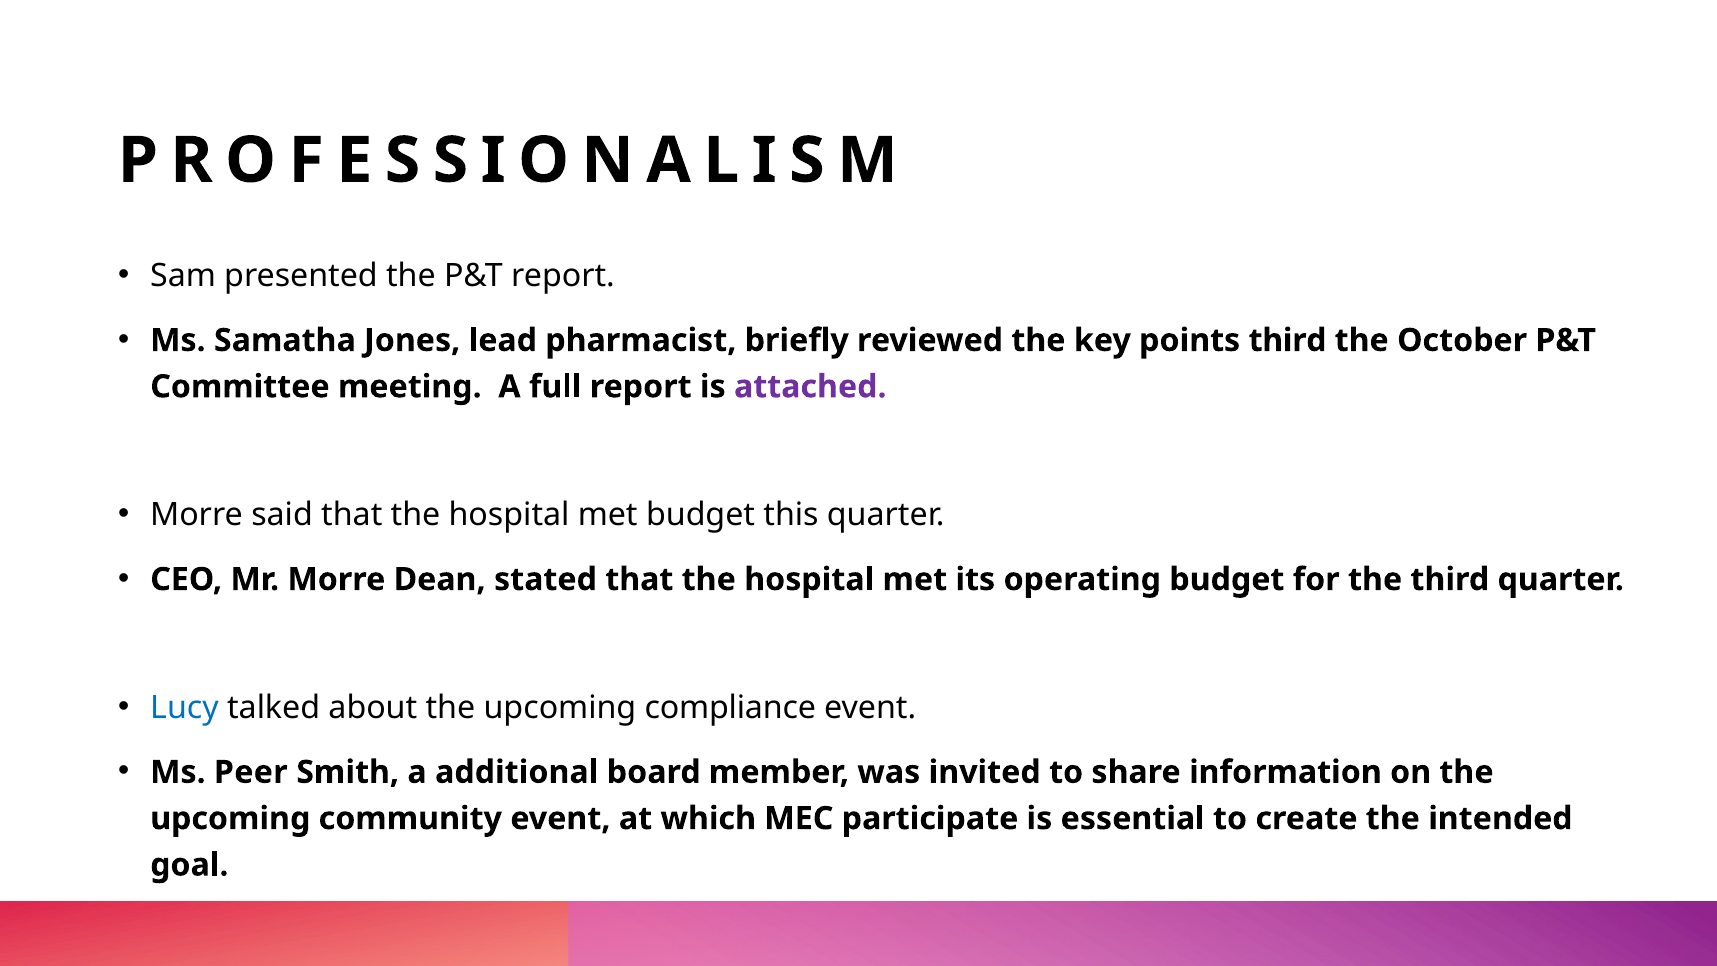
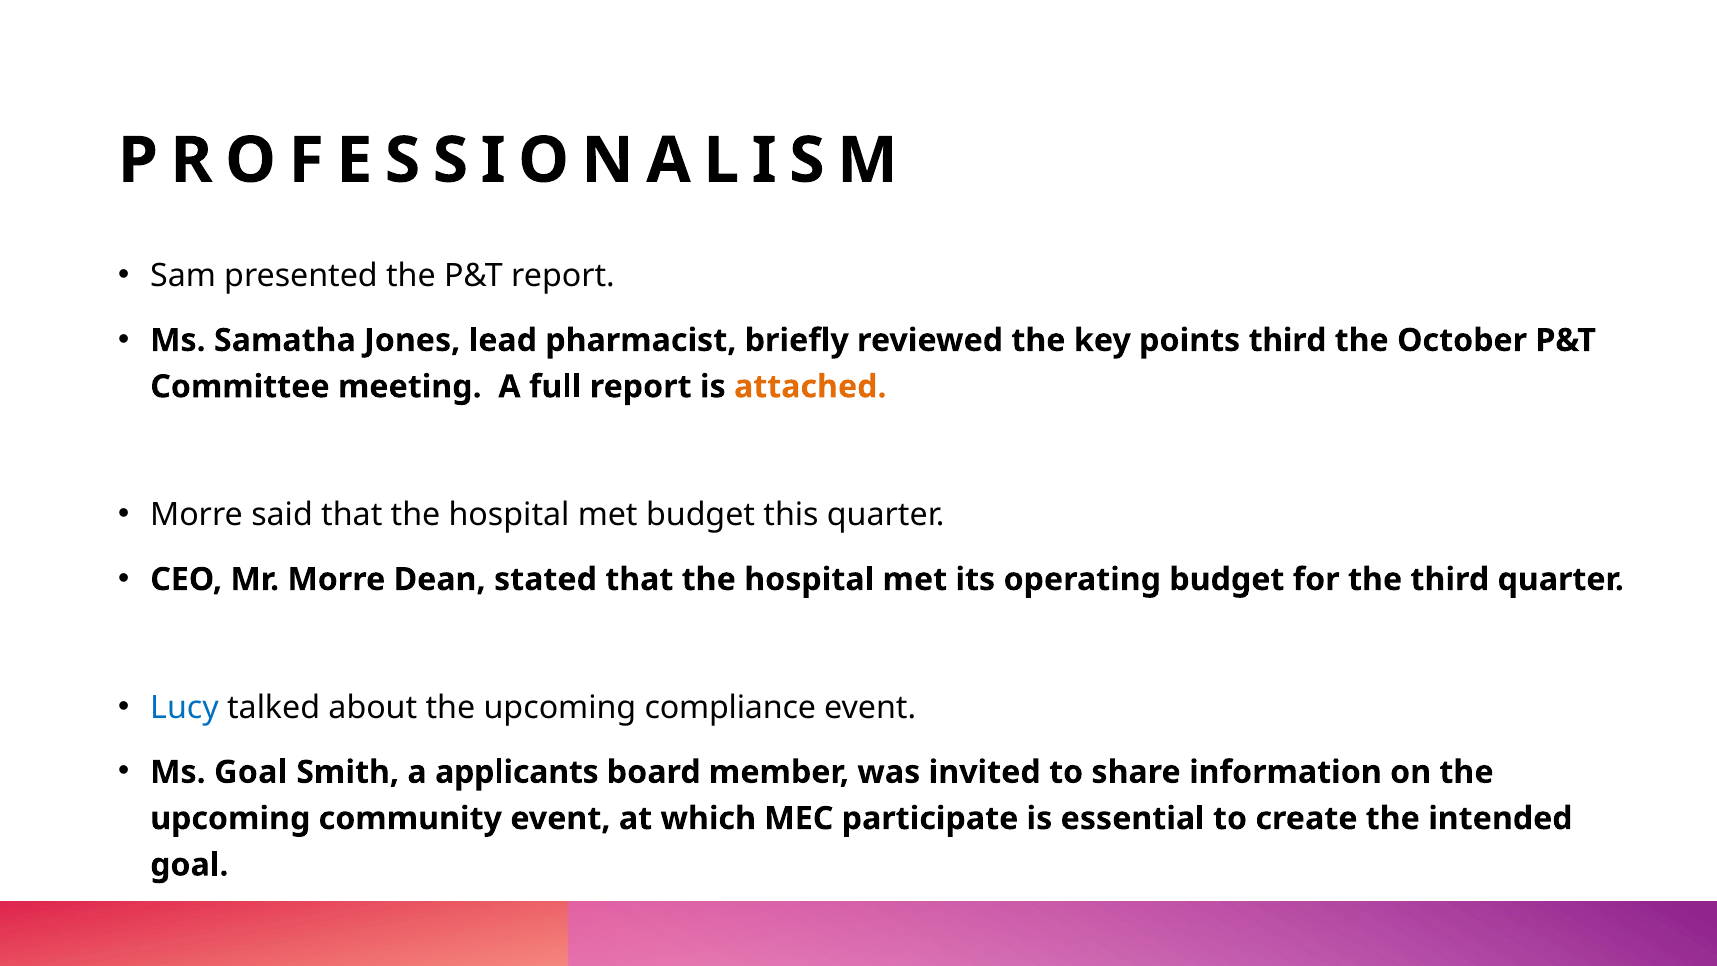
attached colour: purple -> orange (810, 387)
Ms Peer: Peer -> Goal (251, 772)
additional: additional -> applicants (517, 772)
